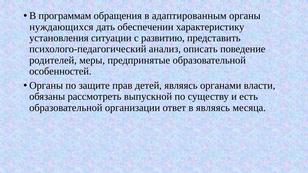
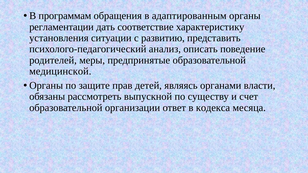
нуждающихся: нуждающихся -> регламентации (61, 27)
обеспечении: обеспечении -> соответствие (146, 27)
особенностей: особенностей -> медицинской (60, 71)
есть: есть -> счет (249, 97)
в являясь: являясь -> кодекса (213, 108)
